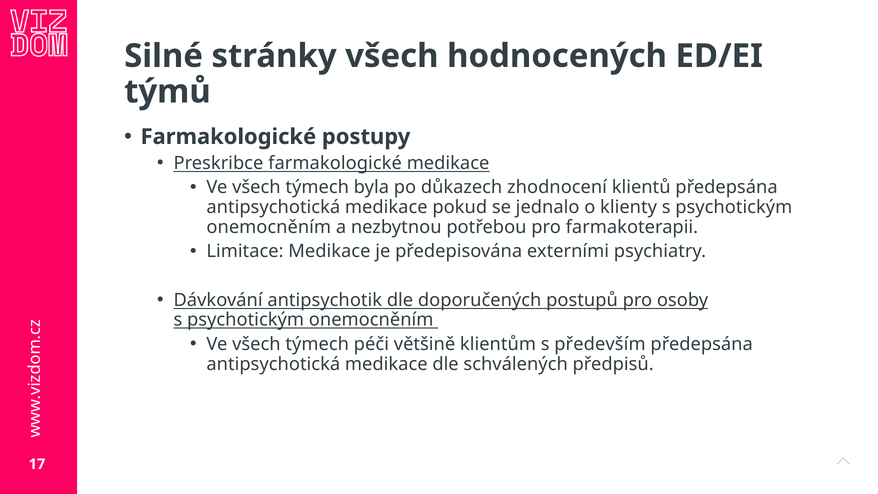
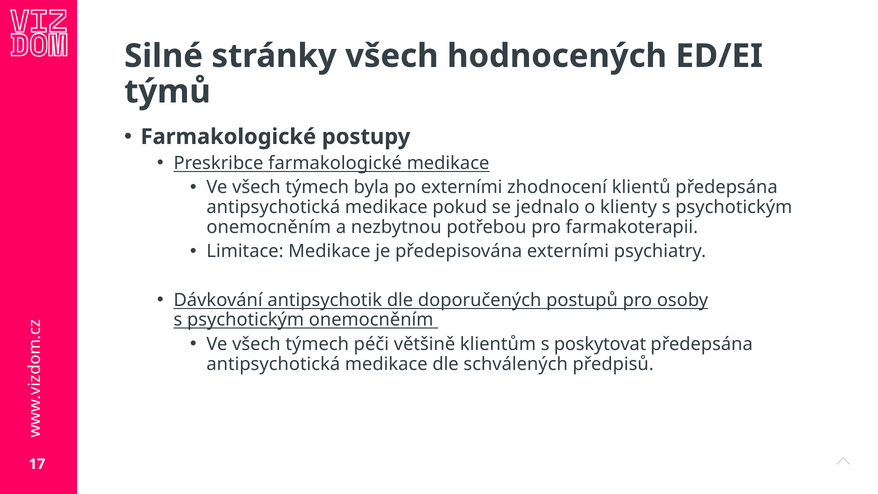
po důkazech: důkazech -> externími (462, 187)
především: především -> poskytovat (600, 344)
